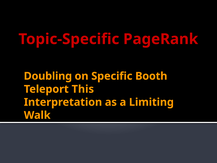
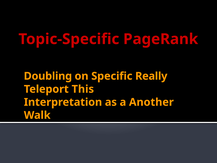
Booth: Booth -> Really (151, 76)
Limiting: Limiting -> Another (151, 102)
